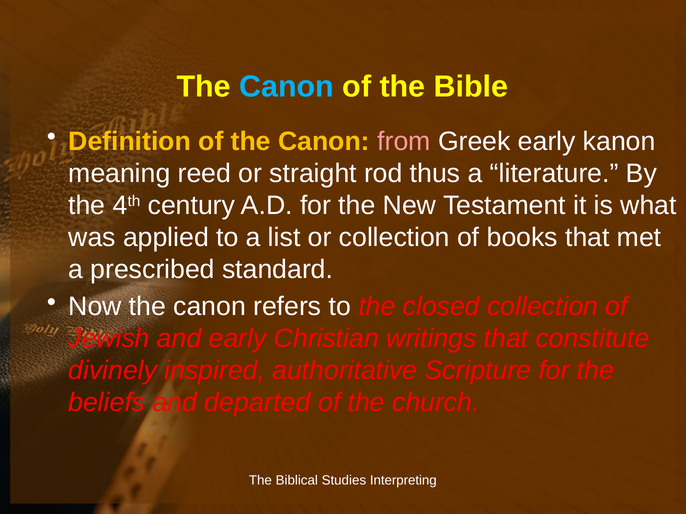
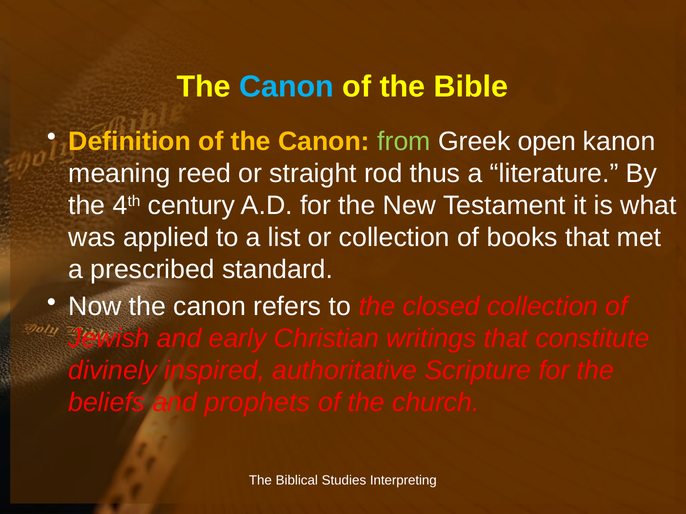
from colour: pink -> light green (404, 141)
Greek early: early -> open (547, 141)
departed: departed -> prophets (257, 403)
